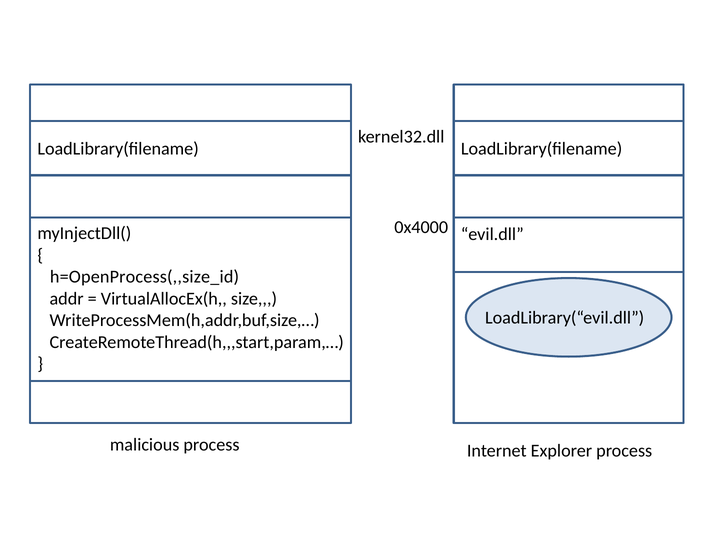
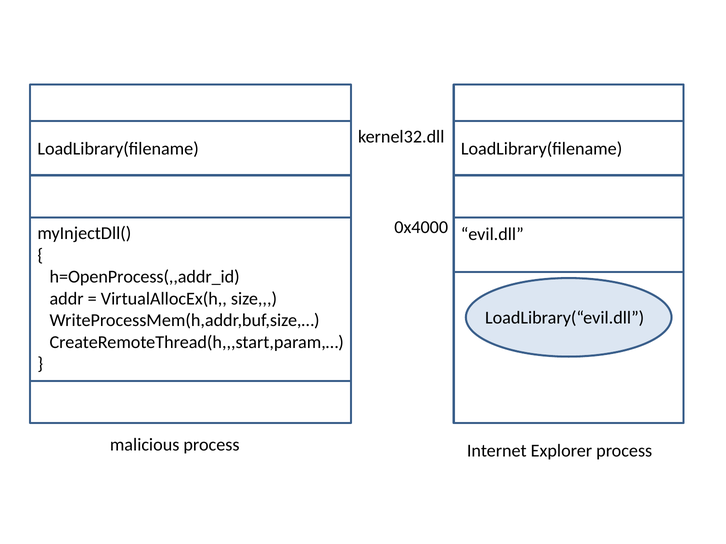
h=OpenProcess(,,size_id: h=OpenProcess(,,size_id -> h=OpenProcess(,,addr_id (145, 277)
